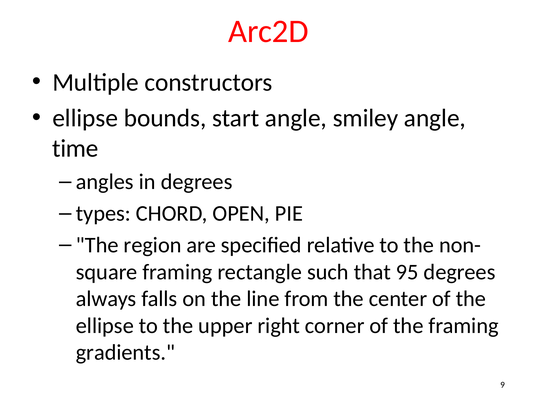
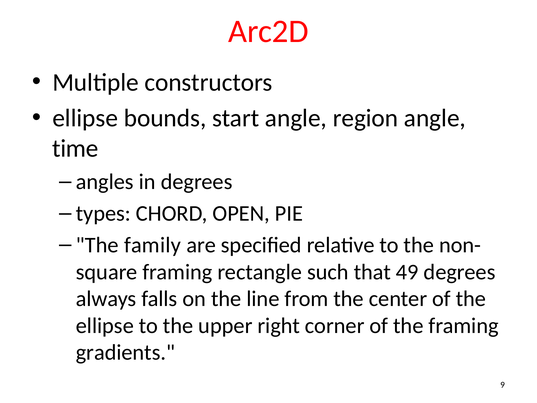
smiley: smiley -> region (365, 118)
region: region -> family (152, 245)
95: 95 -> 49 (407, 272)
